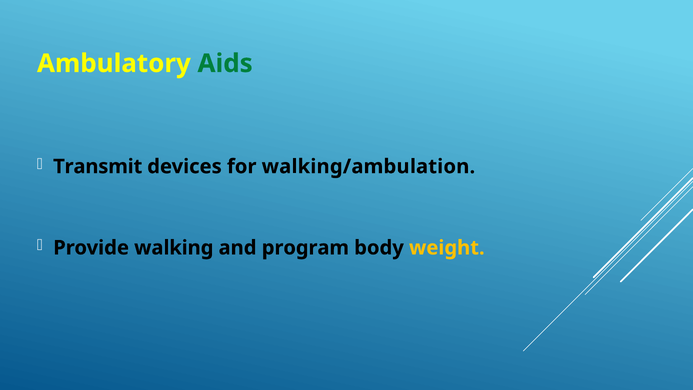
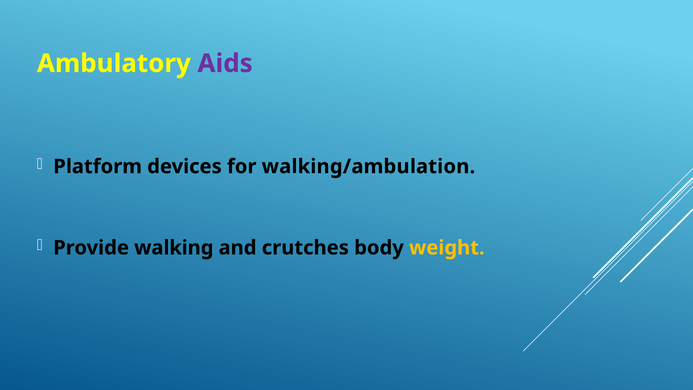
Aids colour: green -> purple (225, 63)
Transmit: Transmit -> Platform (98, 166)
program: program -> crutches (305, 248)
